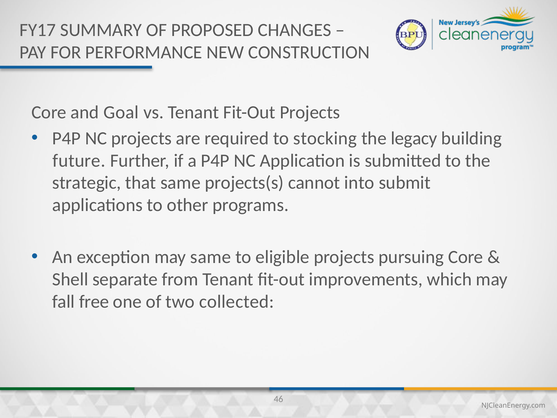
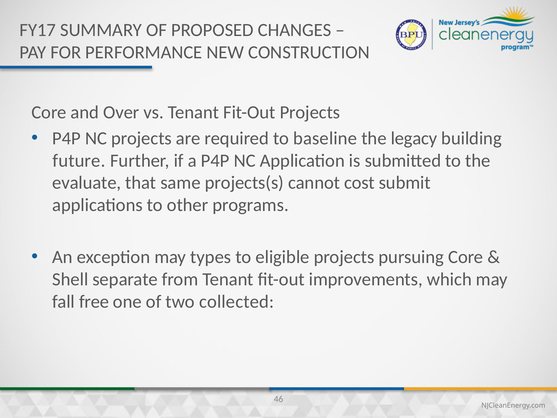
Goal: Goal -> Over (121, 112)
stocking: stocking -> baseline (325, 138)
strategic: strategic -> evaluate (87, 183)
into: into -> cost (359, 183)
may same: same -> types (211, 257)
